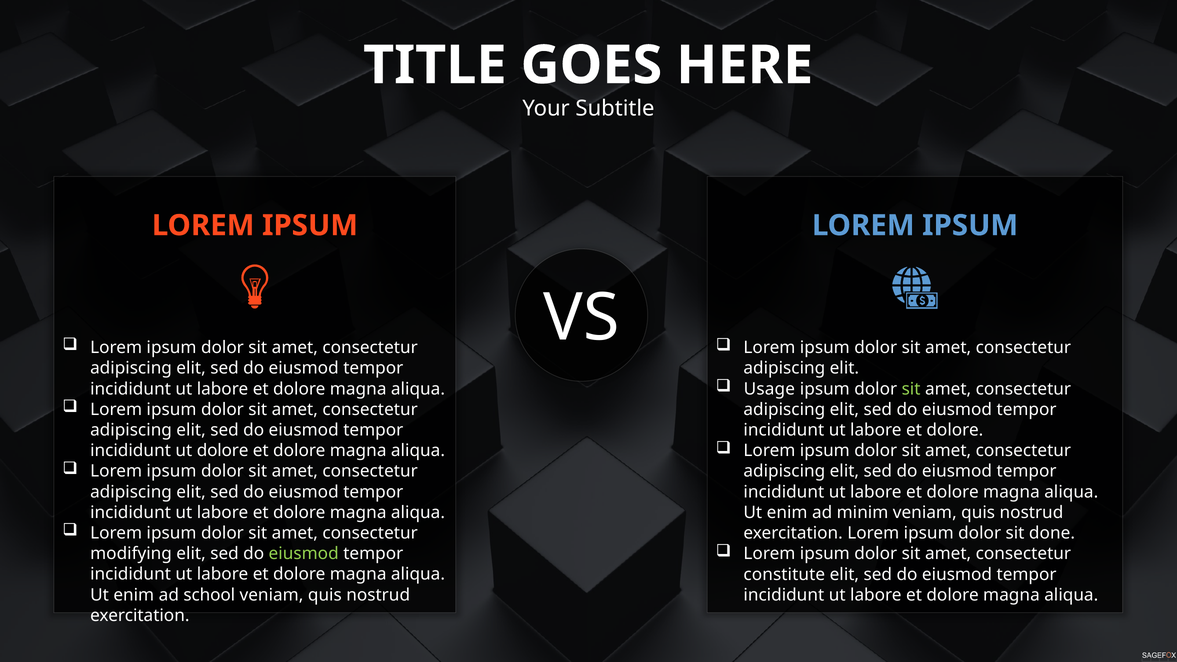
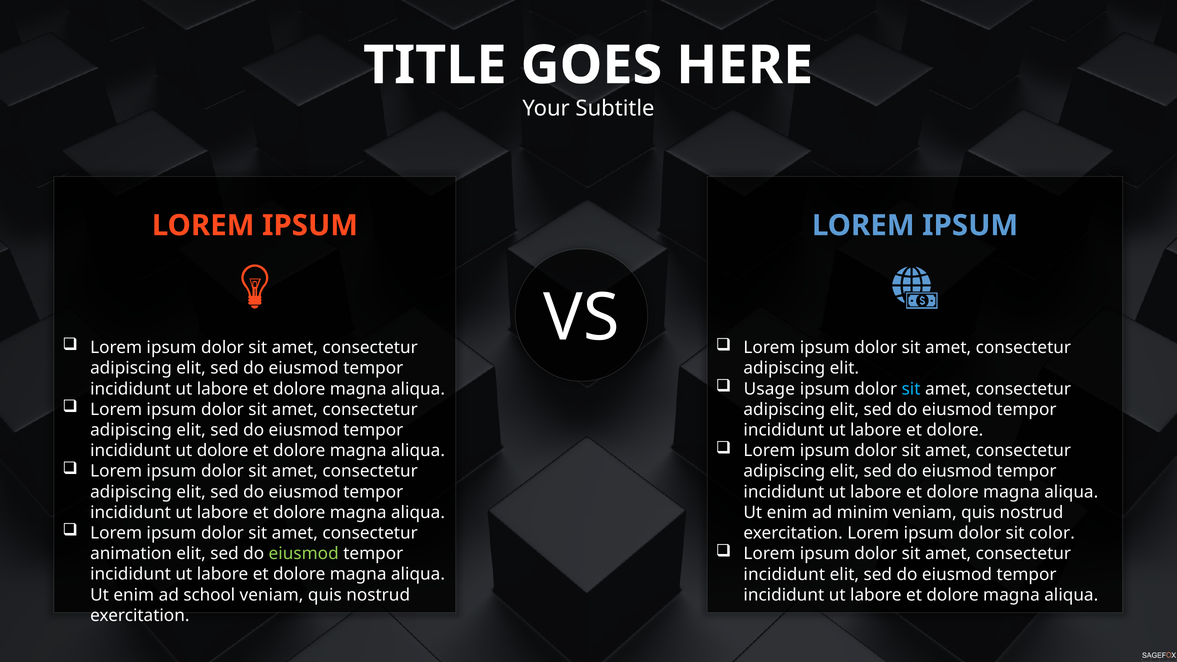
sit colour: light green -> light blue (911, 389)
done: done -> color (1052, 533)
modifying: modifying -> animation (131, 554)
constitute: constitute -> incididunt (784, 574)
